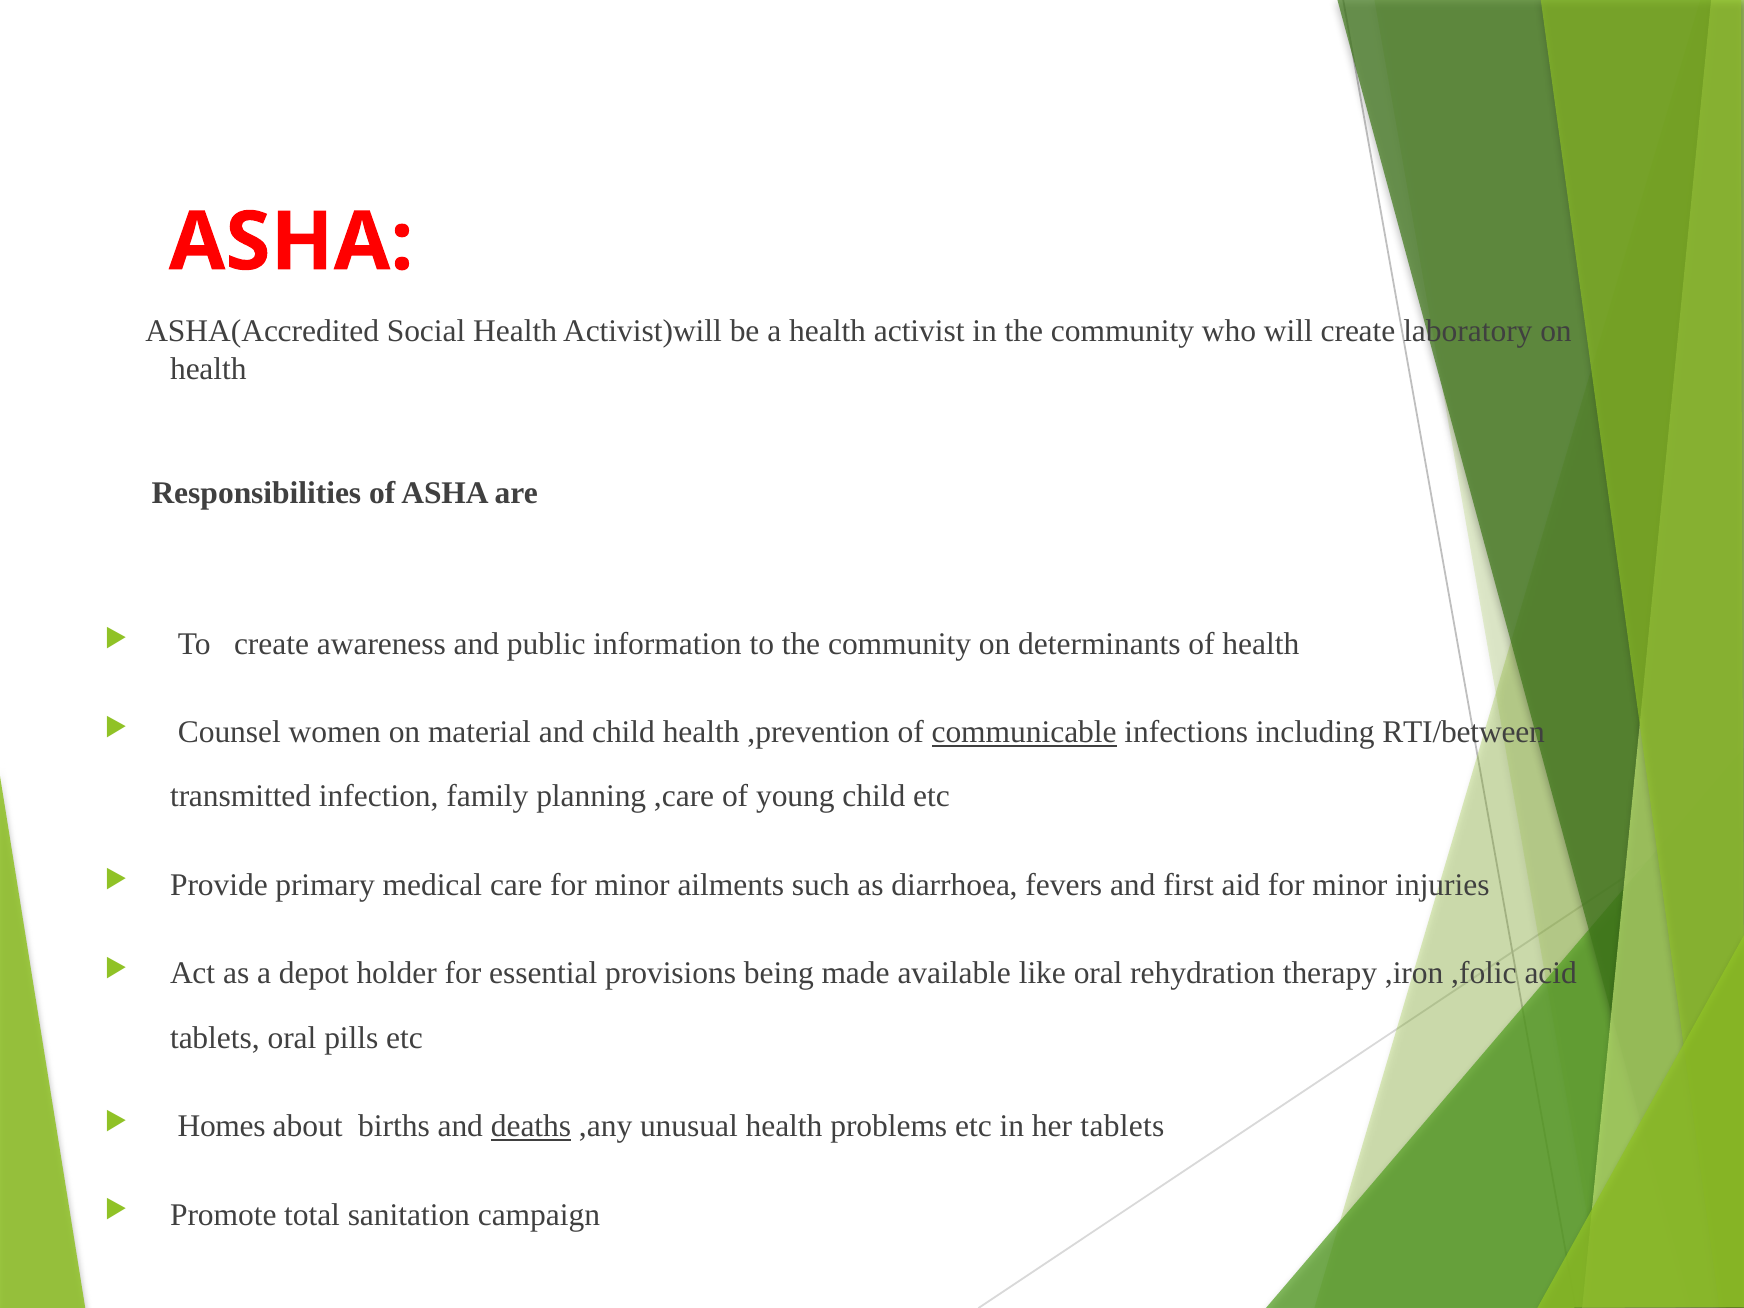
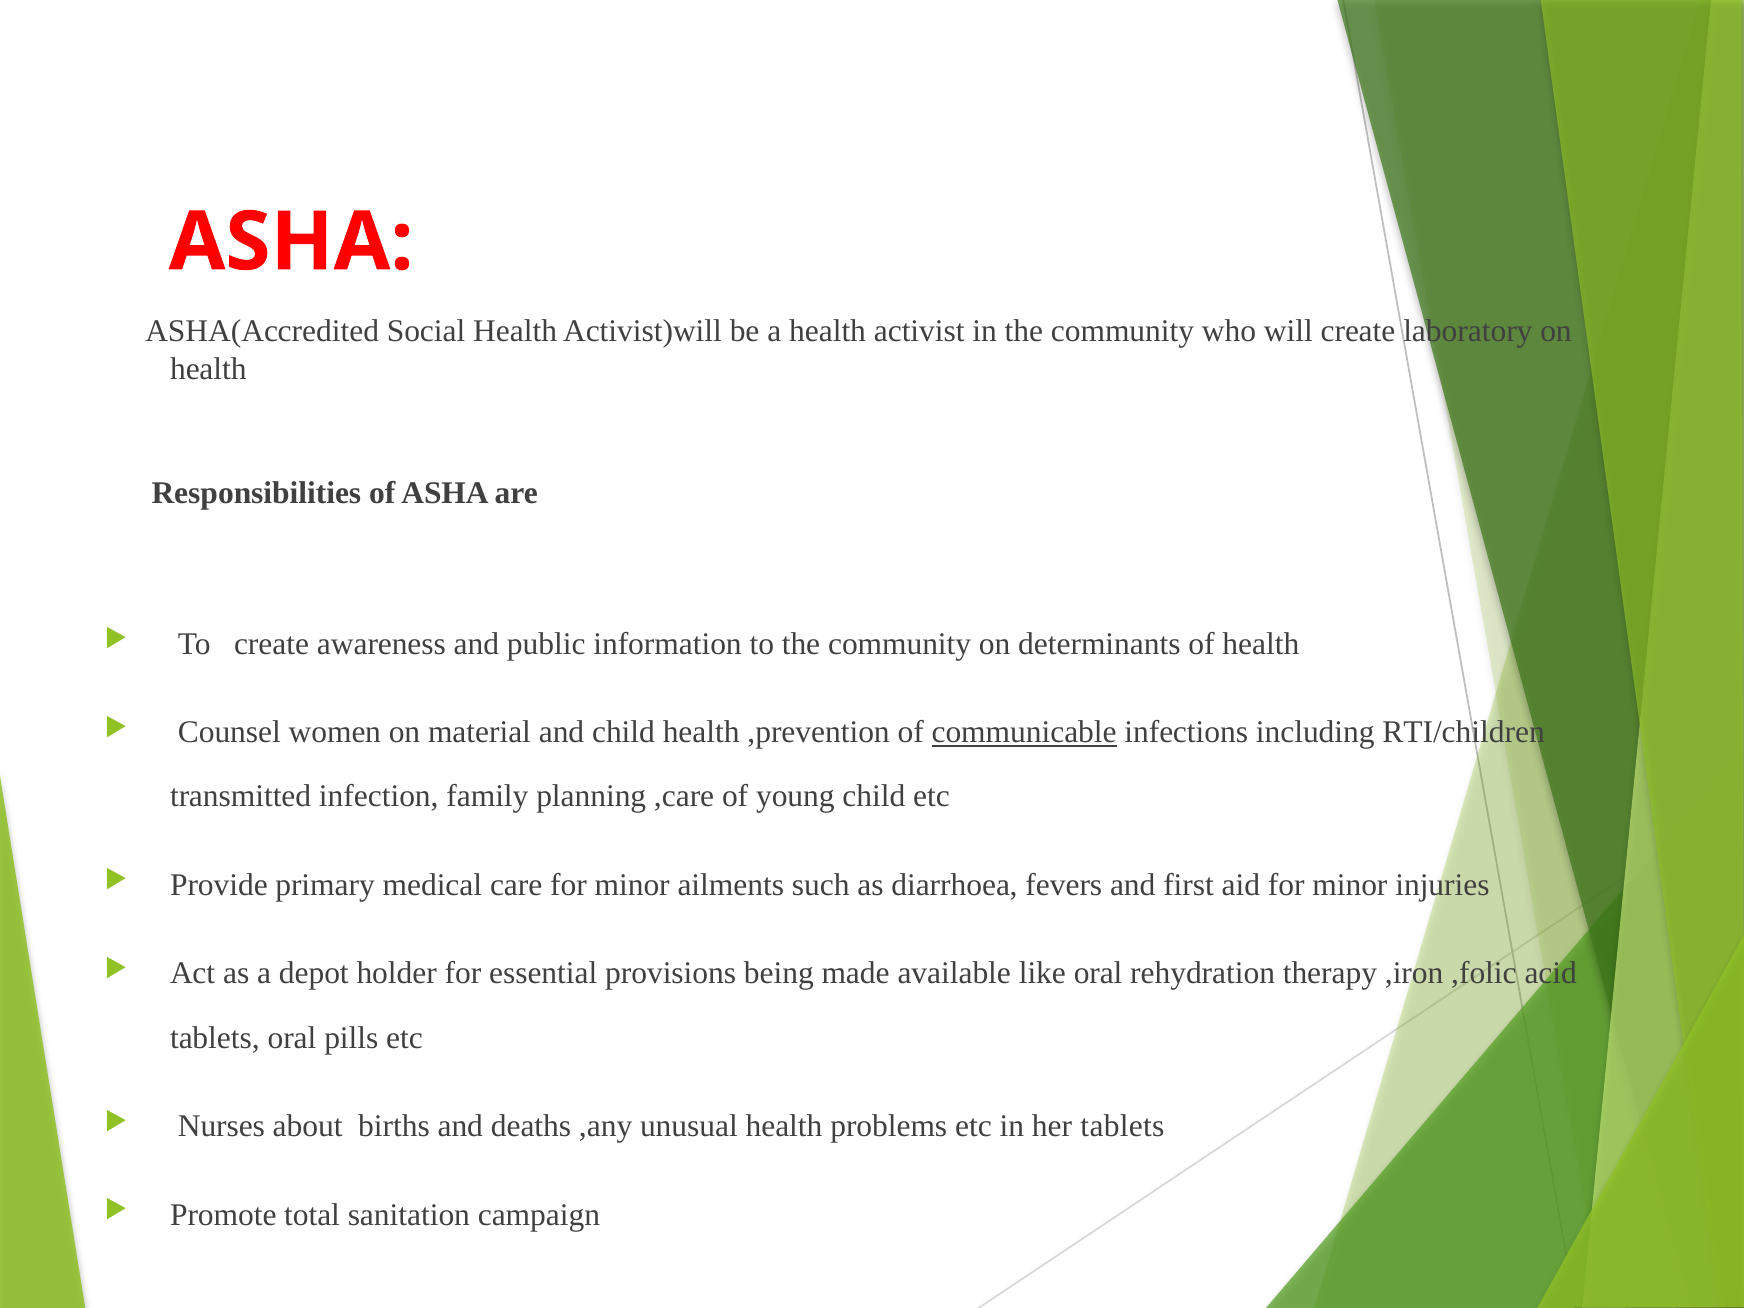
RTI/between: RTI/between -> RTI/children (1464, 732)
Homes: Homes -> Nurses (221, 1126)
deaths underline: present -> none (531, 1126)
